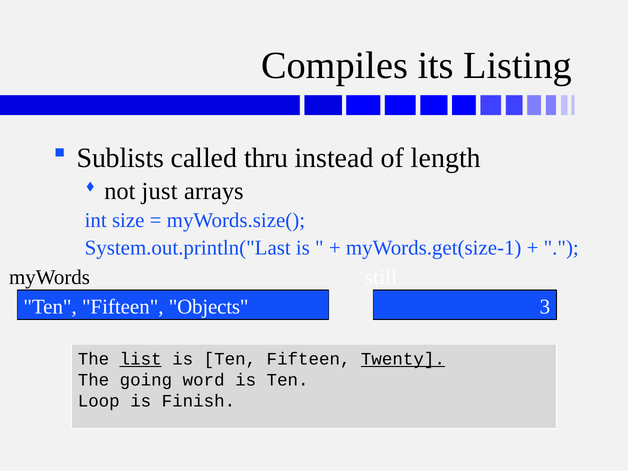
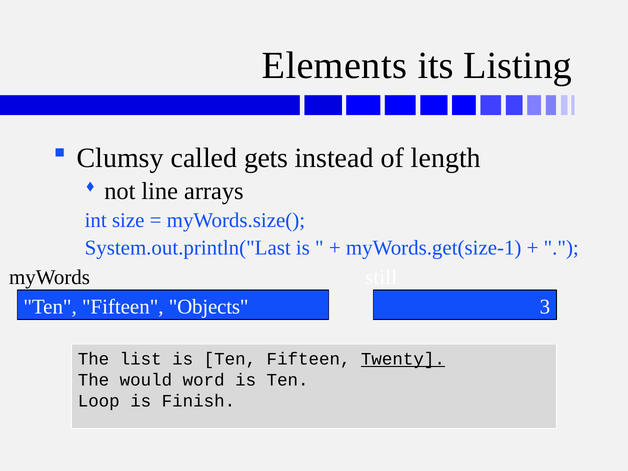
Compiles: Compiles -> Elements (334, 66)
Sublists: Sublists -> Clumsy (120, 158)
thru: thru -> gets (266, 158)
just: just -> line (160, 191)
list underline: present -> none (141, 359)
going: going -> would (146, 380)
